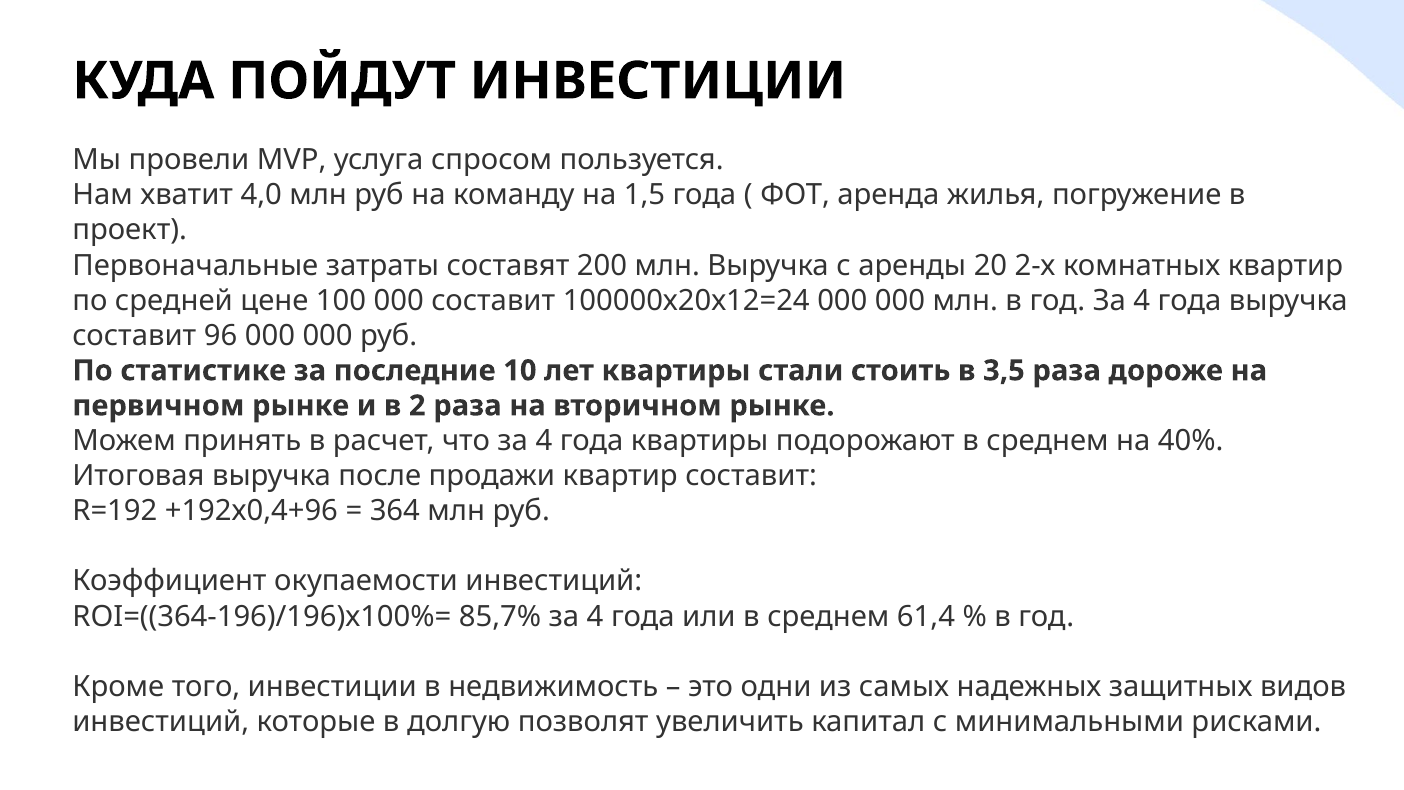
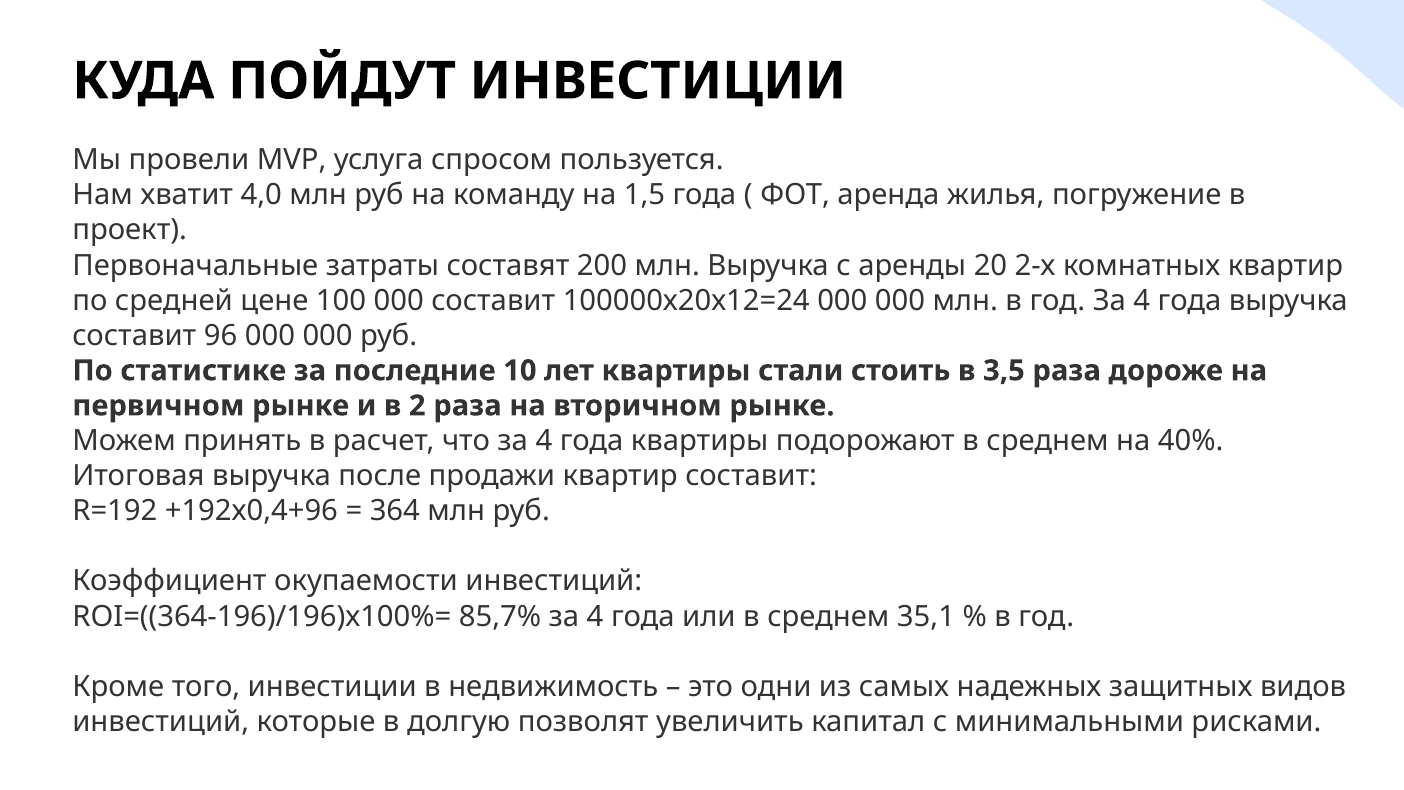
61,4: 61,4 -> 35,1 (926, 616)
